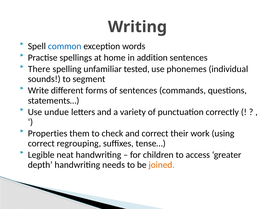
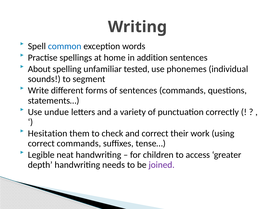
There: There -> About (39, 69)
Properties: Properties -> Hesitation (48, 134)
correct regrouping: regrouping -> commands (79, 144)
joined colour: orange -> purple (162, 165)
